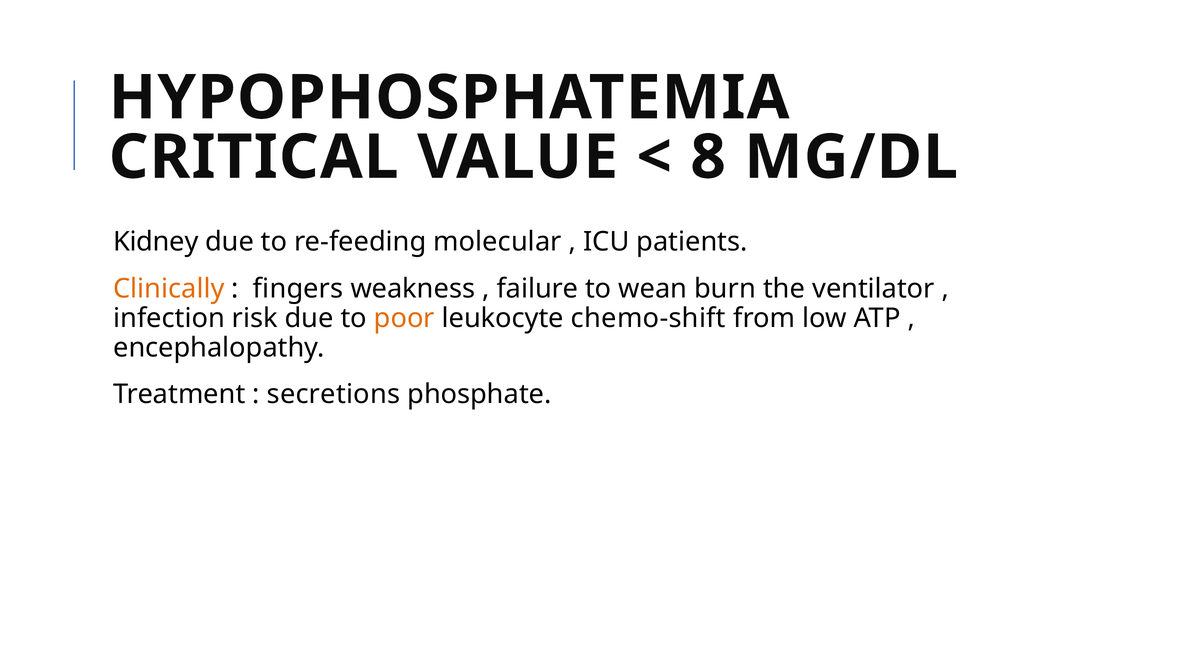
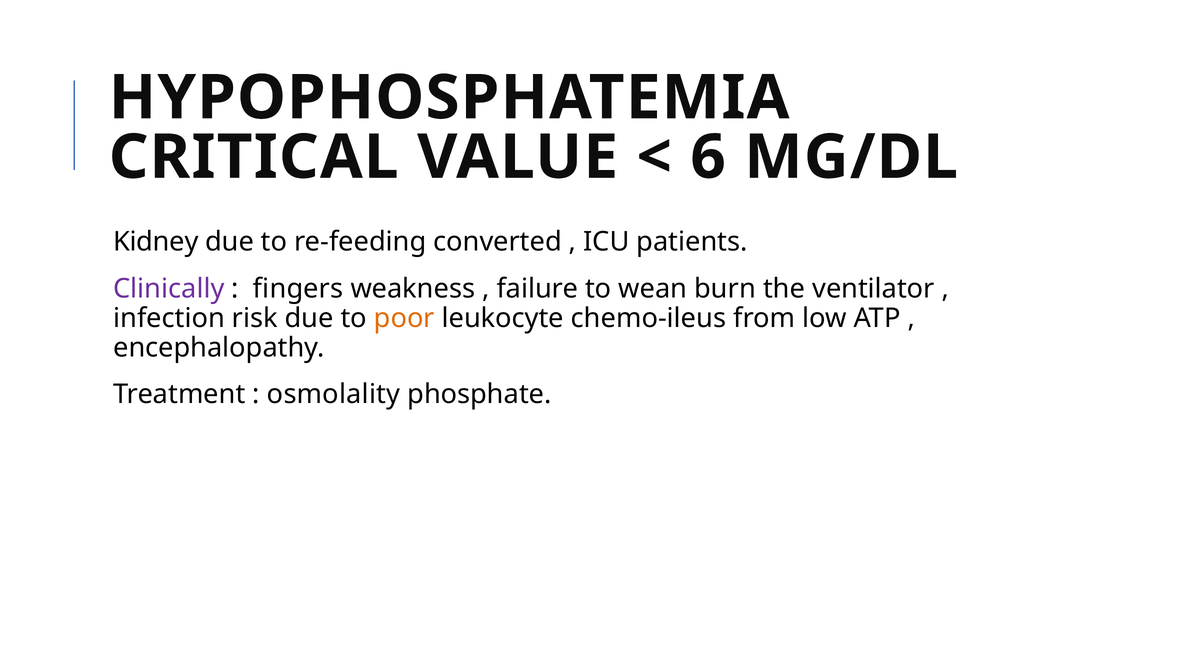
8: 8 -> 6 (708, 157)
molecular: molecular -> converted (498, 242)
Clinically colour: orange -> purple (169, 289)
chemo-shift: chemo-shift -> chemo-ileus (649, 318)
secretions: secretions -> osmolality (333, 394)
